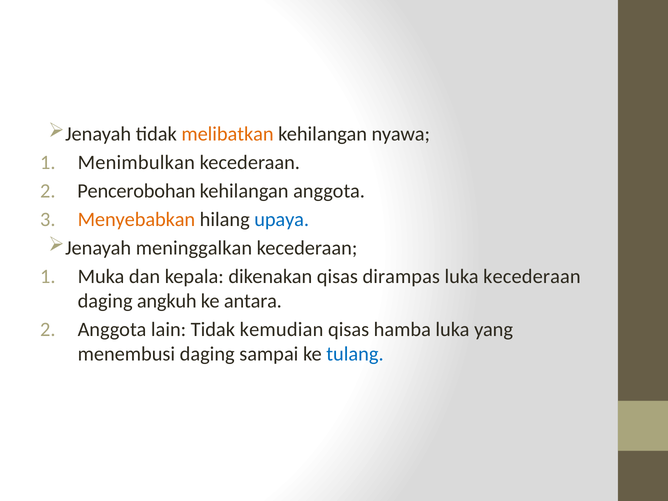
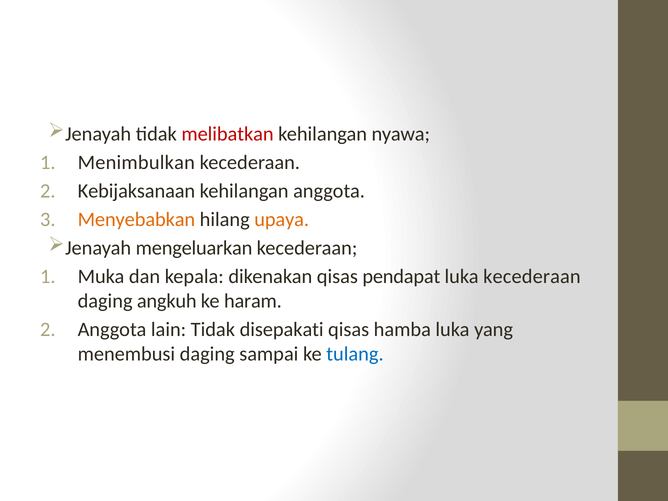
melibatkan colour: orange -> red (228, 134)
Pencerobohan: Pencerobohan -> Kebijaksanaan (136, 191)
upaya colour: blue -> orange (282, 219)
meninggalkan: meninggalkan -> mengeluarkan (194, 248)
dirampas: dirampas -> pendapat (401, 277)
antara: antara -> haram (253, 301)
kemudian: kemudian -> disepakati (282, 330)
